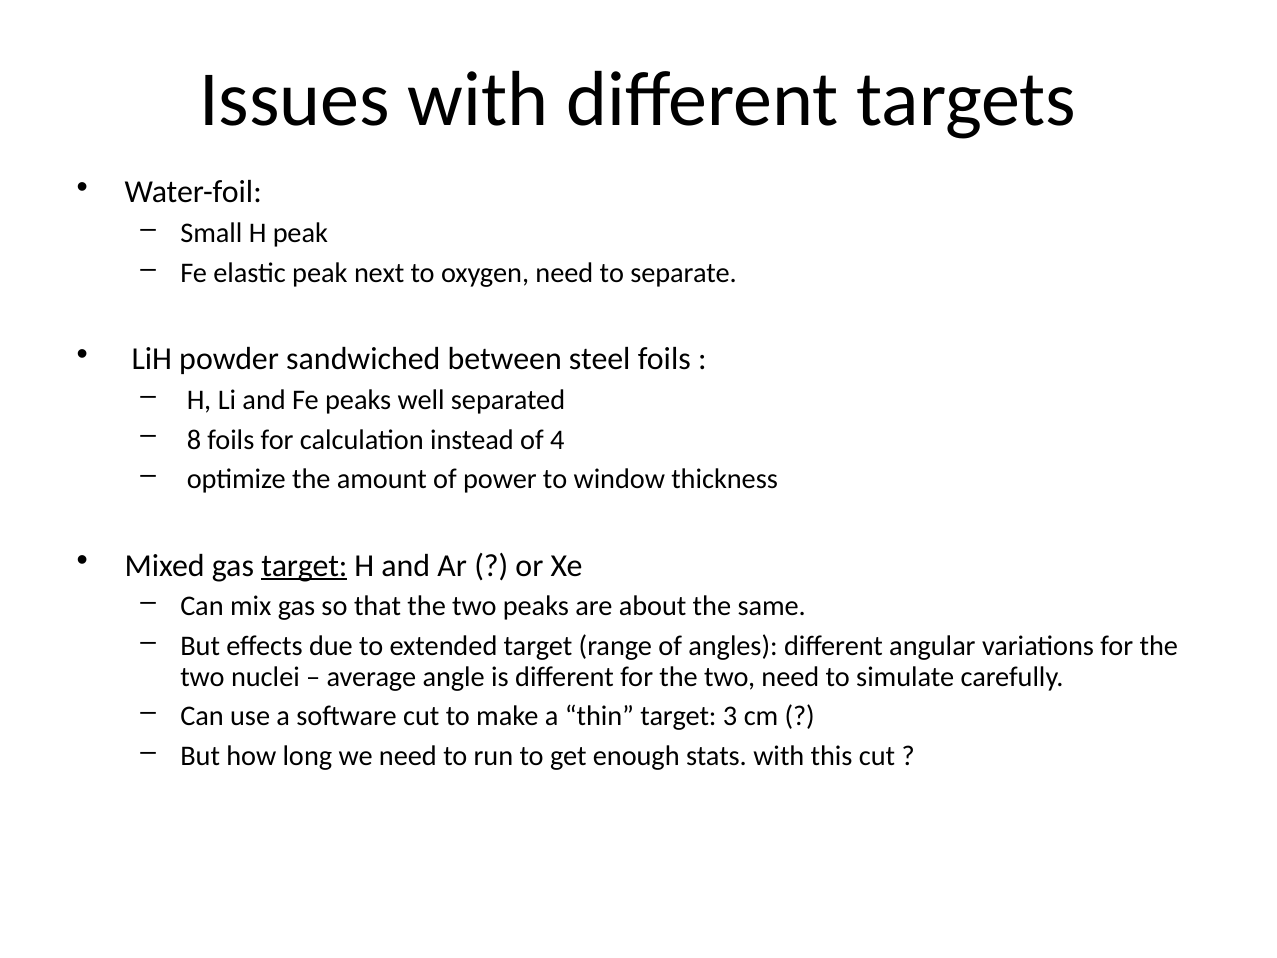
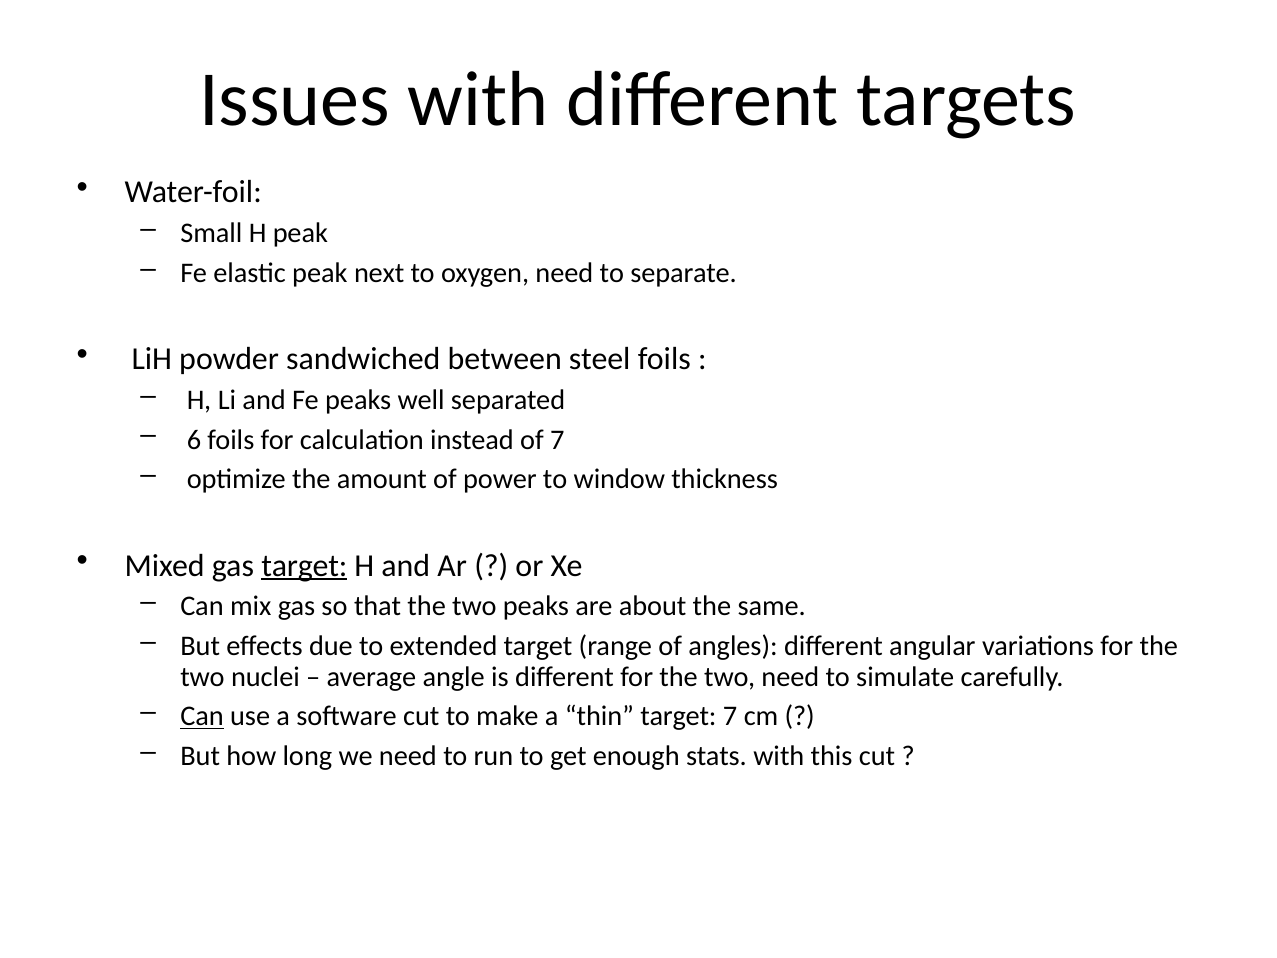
8: 8 -> 6 (194, 440)
of 4: 4 -> 7 (557, 440)
Can underline: none -> present (202, 716)
target 3: 3 -> 7 (730, 716)
